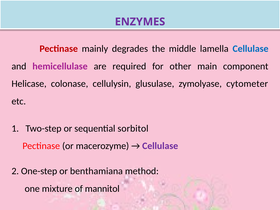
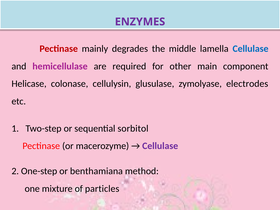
cytometer: cytometer -> electrodes (247, 84)
mannitol: mannitol -> particles (102, 189)
